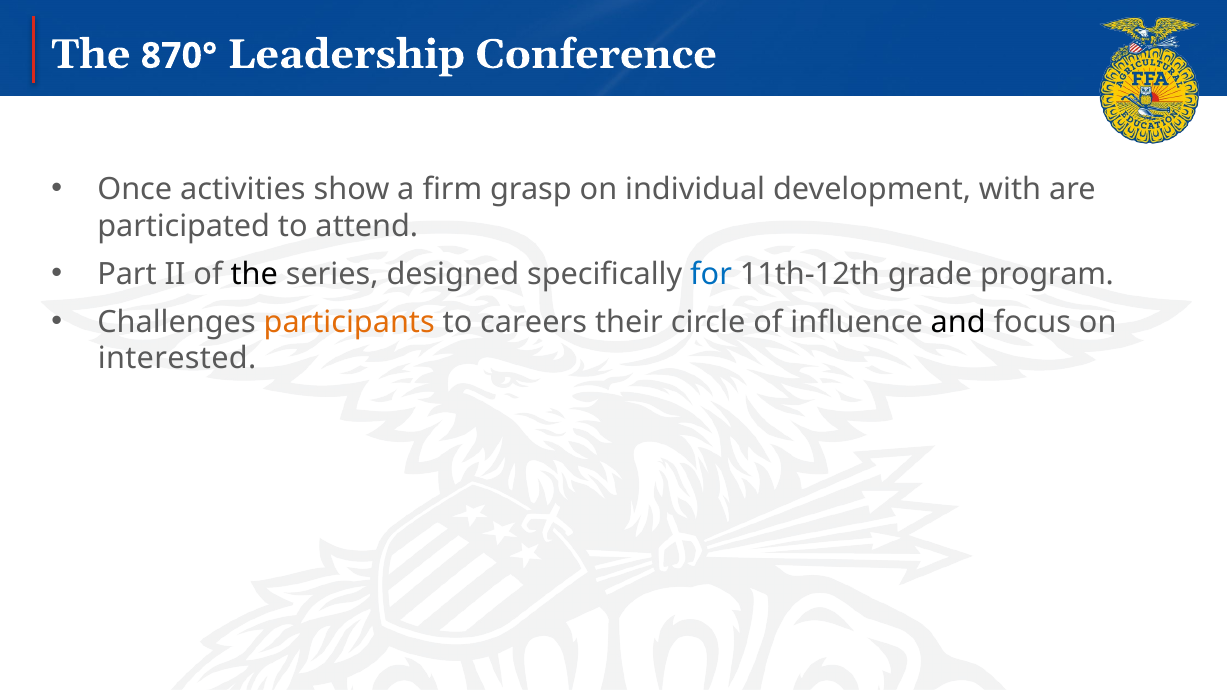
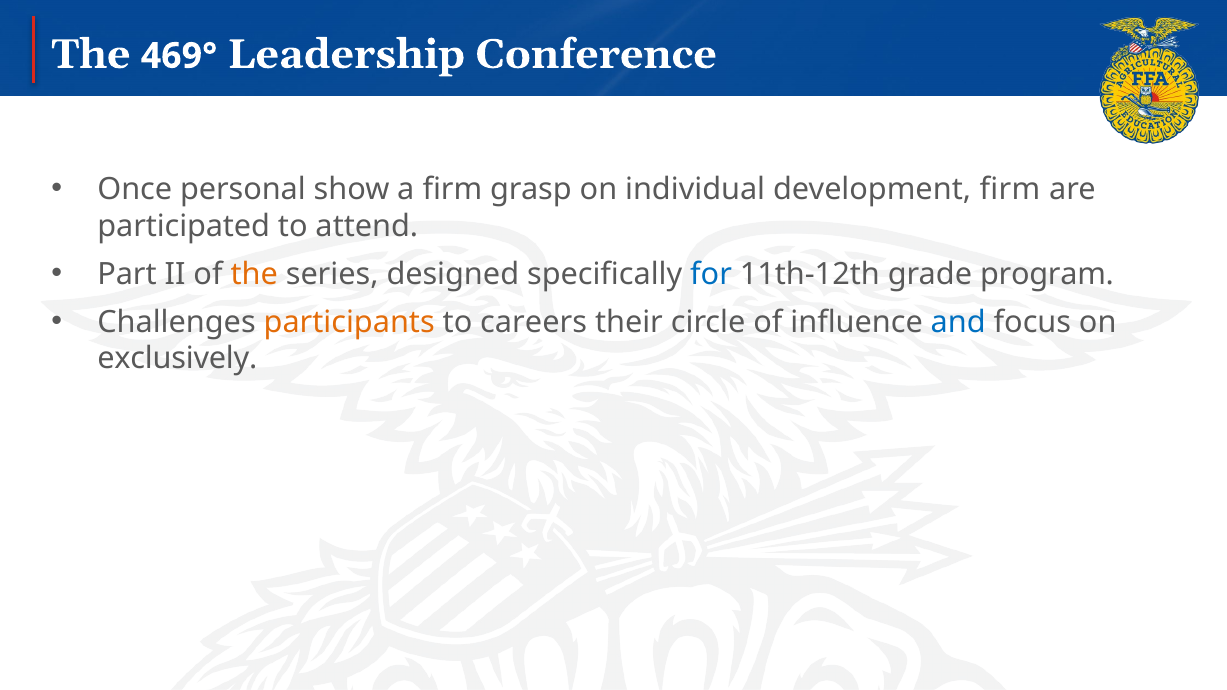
870°: 870° -> 469° (179, 56)
activities: activities -> personal (243, 189)
development with: with -> firm (1010, 189)
the colour: black -> orange (254, 274)
and colour: black -> blue (958, 322)
interested: interested -> exclusively (177, 359)
